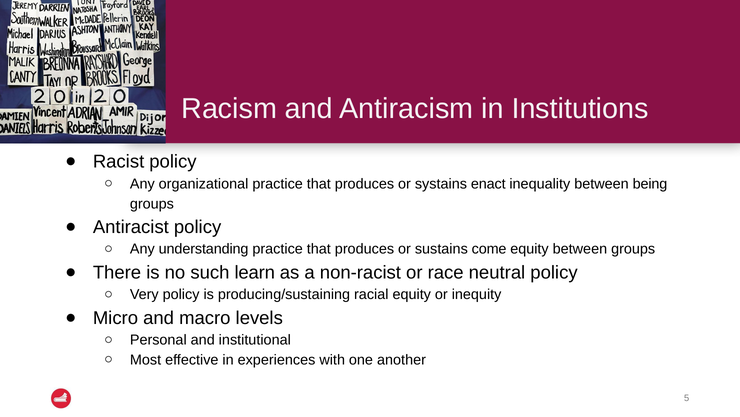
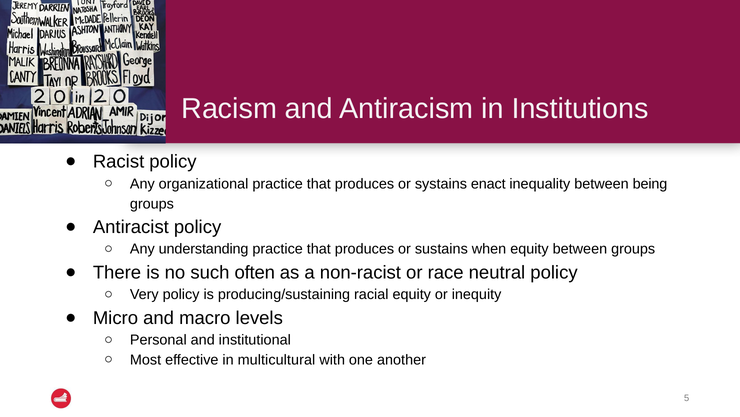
come: come -> when (489, 249)
learn: learn -> often (255, 272)
experiences: experiences -> multicultural (276, 359)
